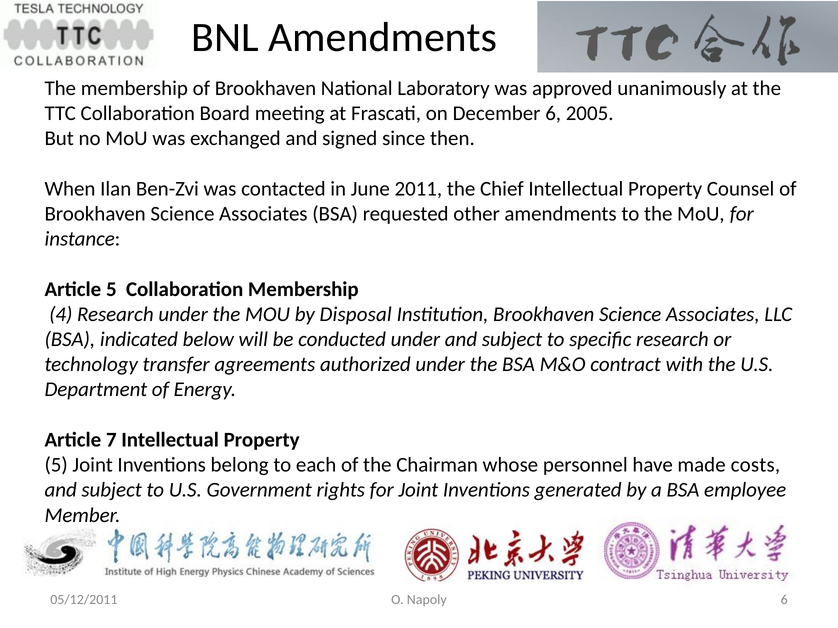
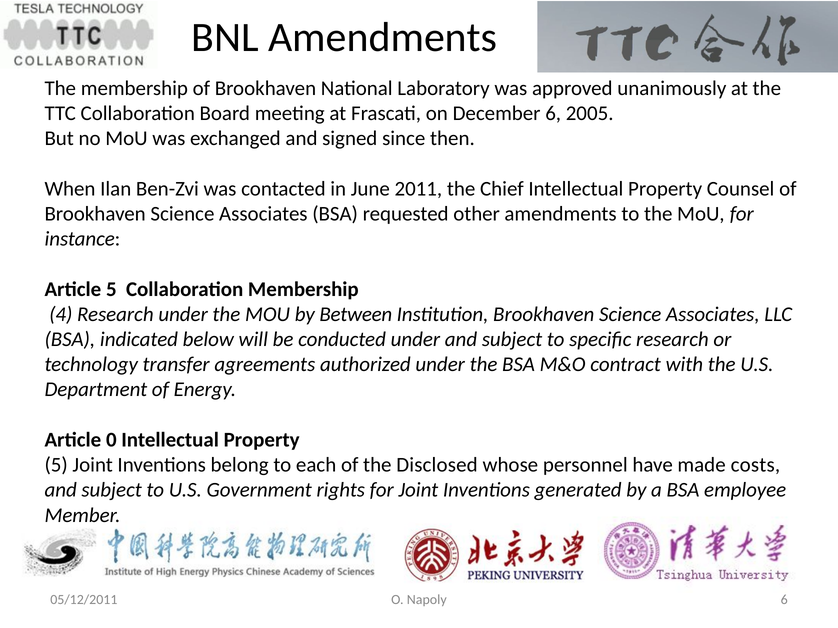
Disposal: Disposal -> Between (356, 314)
7: 7 -> 0 (111, 440)
Chairman: Chairman -> Disclosed (437, 465)
